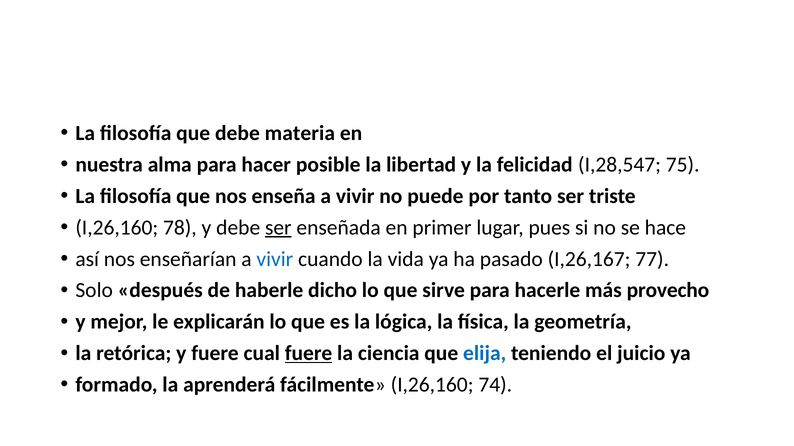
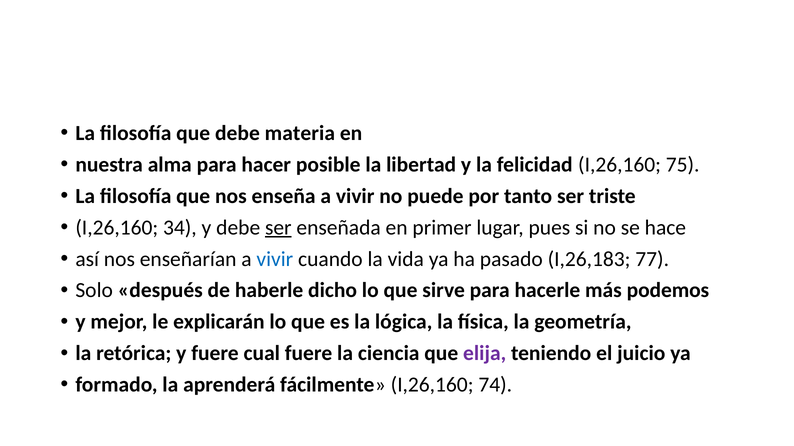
felicidad I,28,547: I,28,547 -> I,26,160 (620, 165)
78: 78 -> 34 (180, 228)
I,26,167: I,26,167 -> I,26,183 (589, 259)
provecho: provecho -> podemos (668, 291)
fuere underline: present -> none (309, 354)
elija colour: blue -> purple (485, 354)
